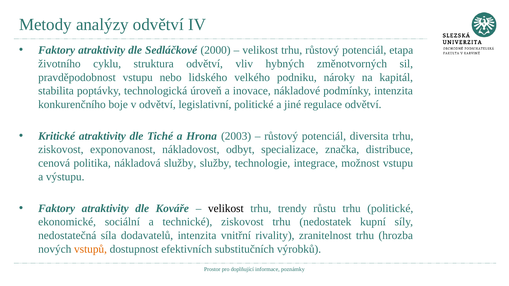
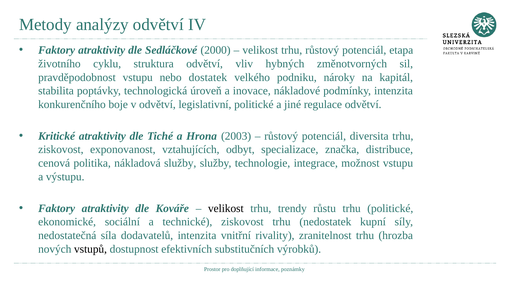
lidského: lidského -> dostatek (208, 77)
nákladovost: nákladovost -> vztahujících (191, 150)
vstupů colour: orange -> black (91, 249)
